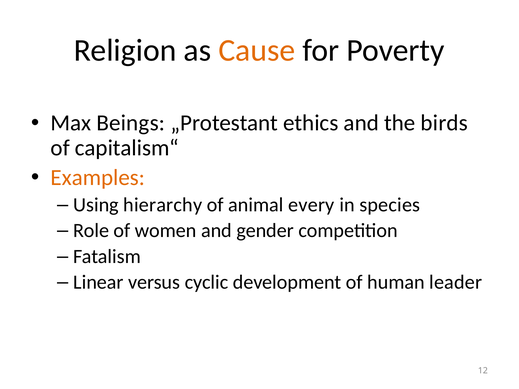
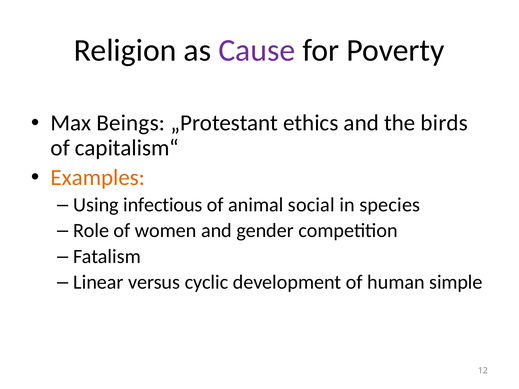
Cause colour: orange -> purple (257, 50)
hierarchy: hierarchy -> infectious (163, 205)
every: every -> social (311, 205)
leader: leader -> simple (456, 283)
